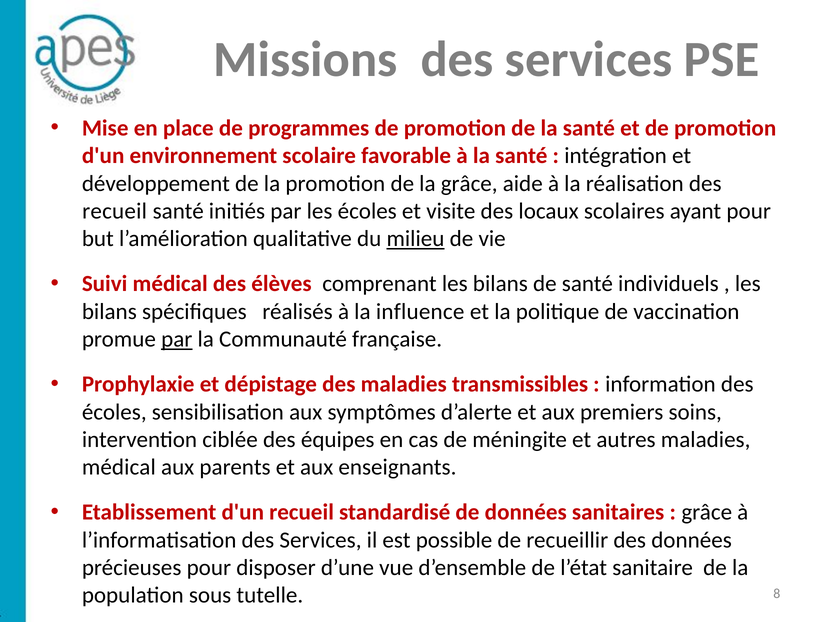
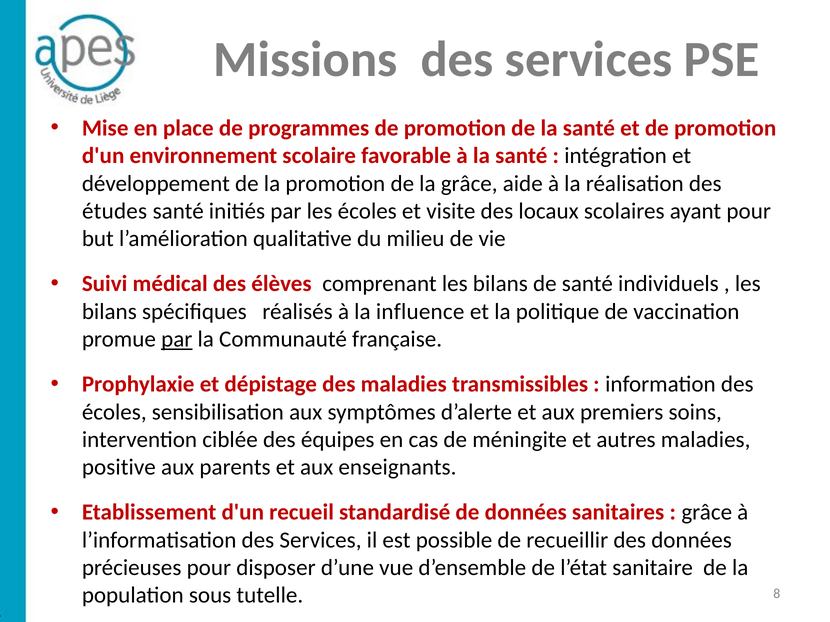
recueil: recueil -> études (115, 211)
milieu underline: present -> none (415, 239)
médical: médical -> positive (119, 468)
